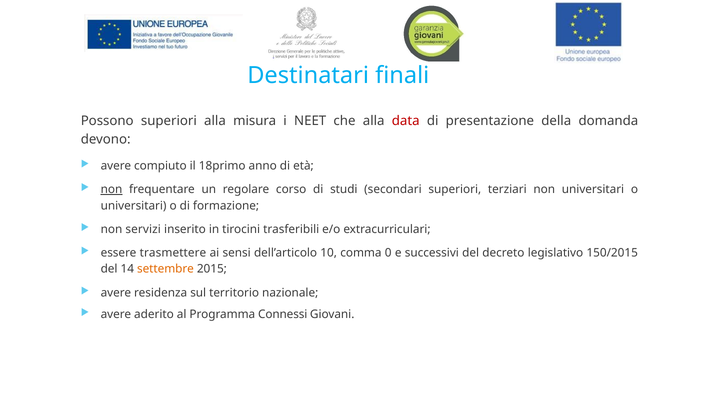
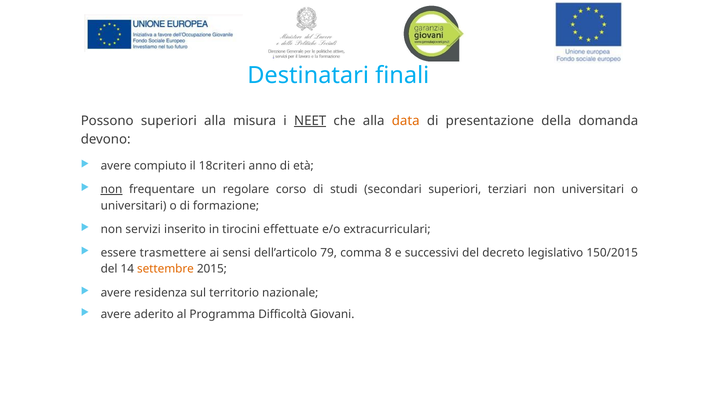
NEET underline: none -> present (310, 121)
data colour: red -> orange (406, 121)
18primo: 18primo -> 18criteri (222, 166)
trasferibili: trasferibili -> effettuate (291, 229)
10: 10 -> 79 (329, 253)
0: 0 -> 8 (388, 253)
Connessi: Connessi -> Difficoltà (283, 314)
